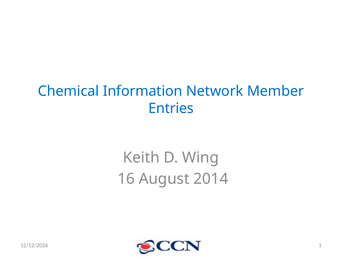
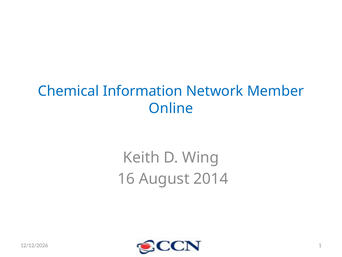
Entries: Entries -> Online (171, 108)
